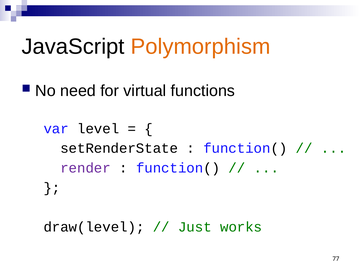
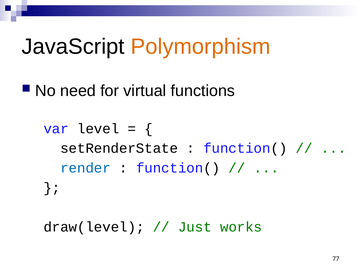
render colour: purple -> blue (86, 168)
